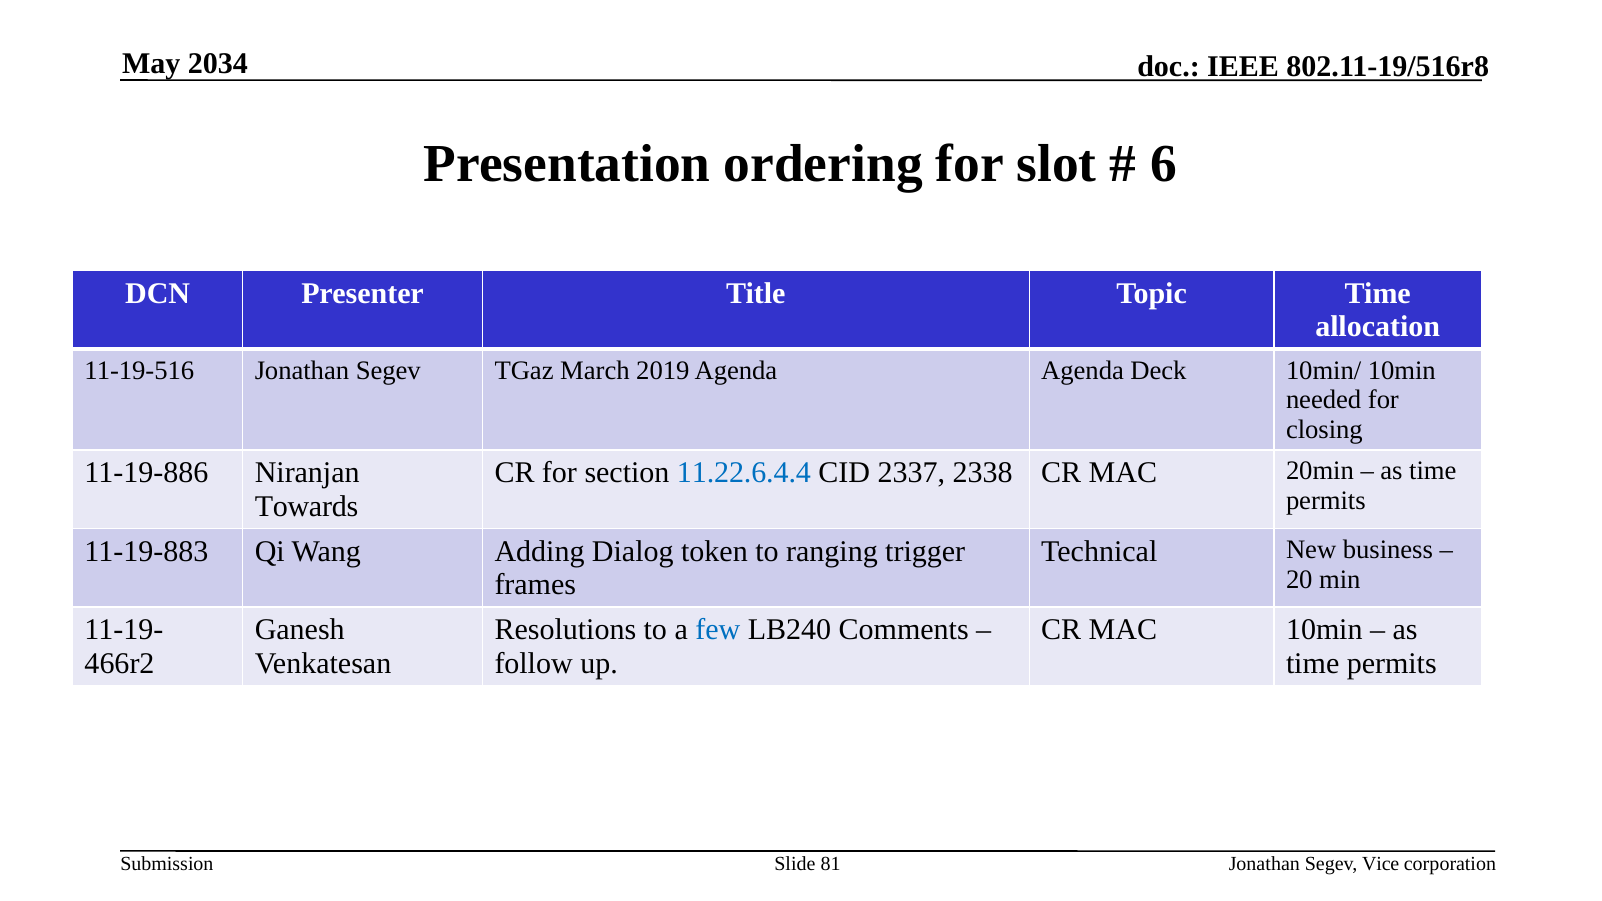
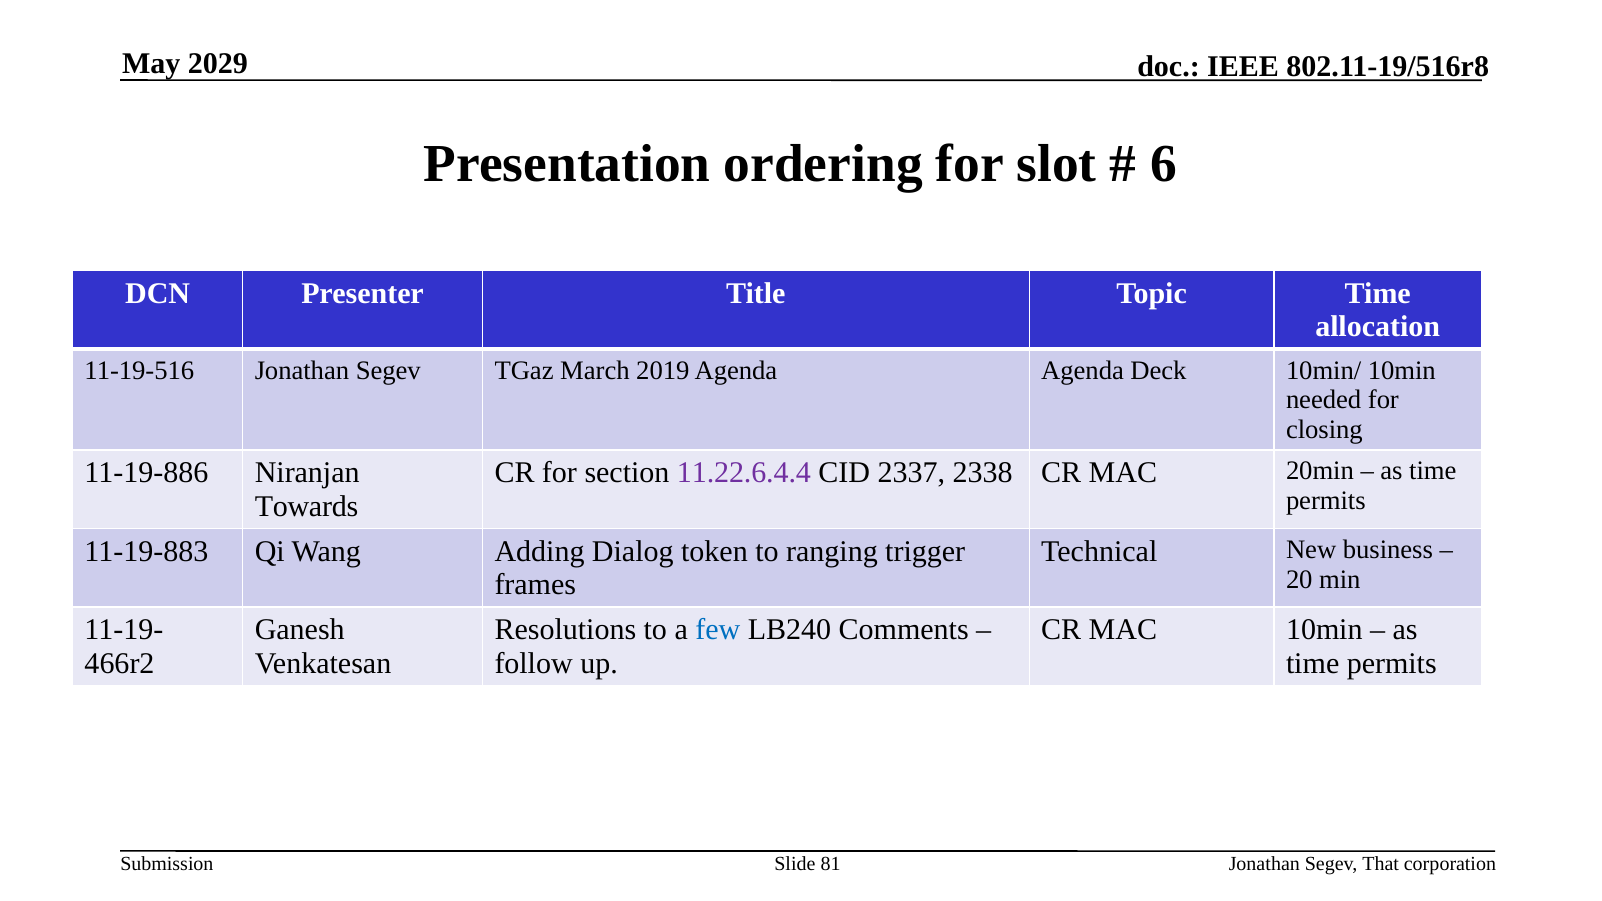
2034: 2034 -> 2029 (218, 64)
11.22.6.4.4 colour: blue -> purple (744, 473)
Vice: Vice -> That (1381, 864)
